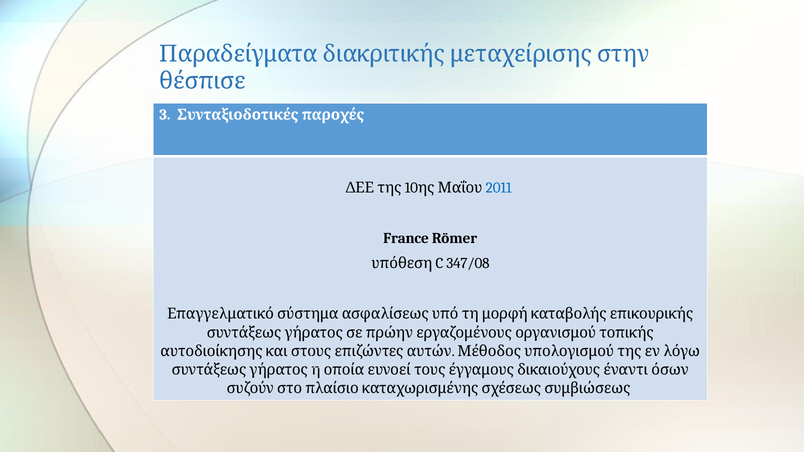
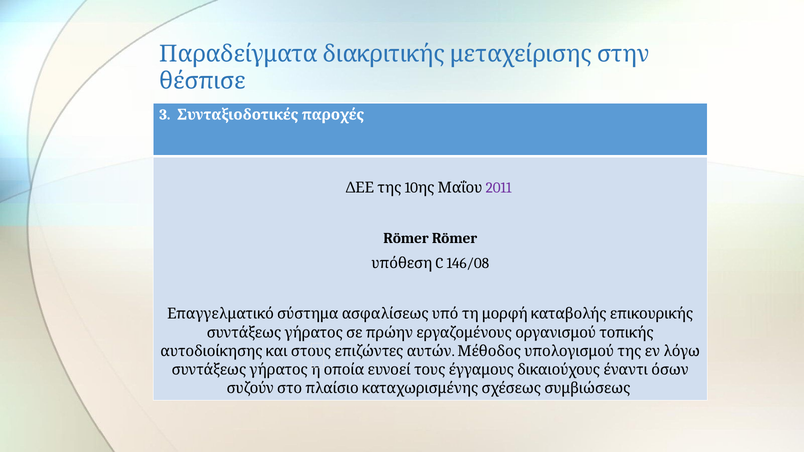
2011 colour: blue -> purple (499, 188)
France: France -> Römer (406, 238)
347/08: 347/08 -> 146/08 (468, 264)
